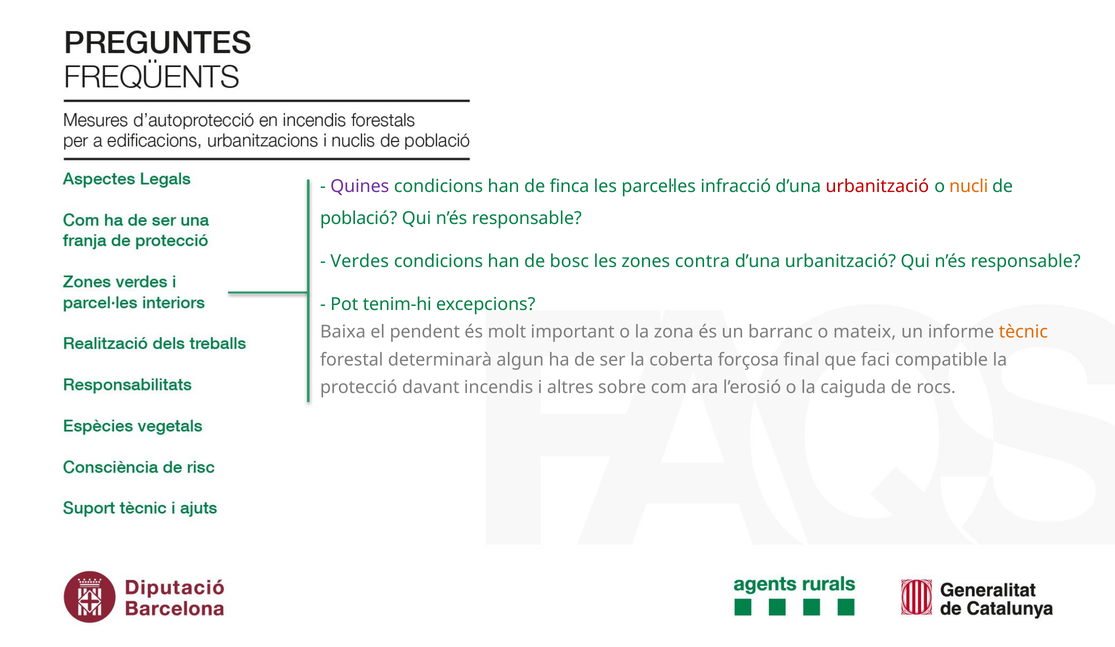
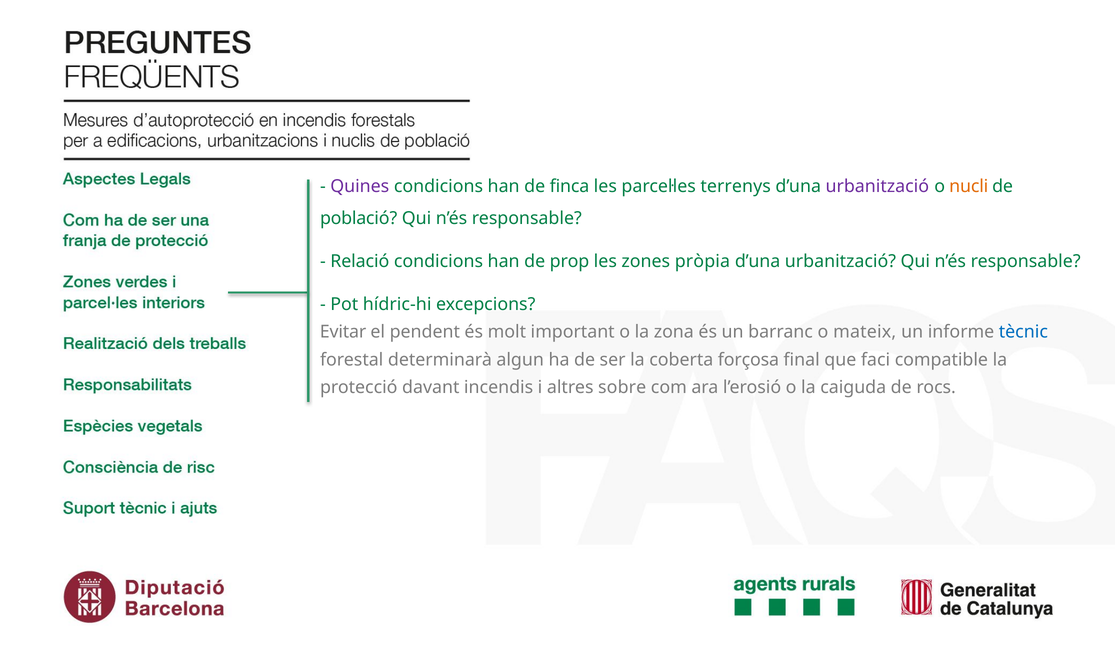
infracció: infracció -> terrenys (736, 186)
urbanització colour: red -> purple (877, 186)
Verdes: Verdes -> Relació (360, 261)
bosc: bosc -> prop (570, 261)
contra: contra -> pròpia (702, 261)
tenim-hi: tenim-hi -> hídric-hi (397, 304)
Baixa: Baixa -> Evitar (343, 332)
tècnic colour: orange -> blue (1023, 332)
